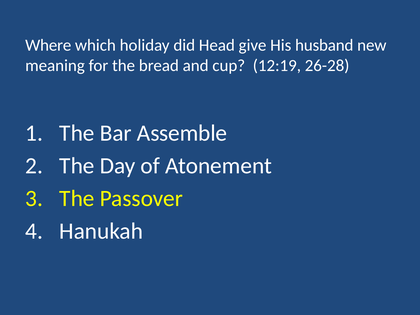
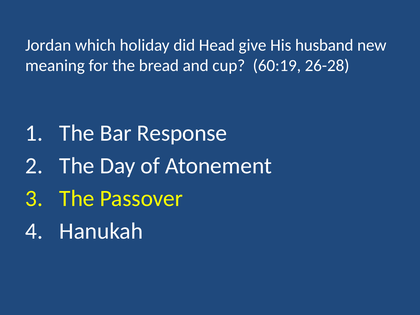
Where: Where -> Jordan (48, 45)
12:19: 12:19 -> 60:19 (277, 66)
Assemble: Assemble -> Response (182, 133)
